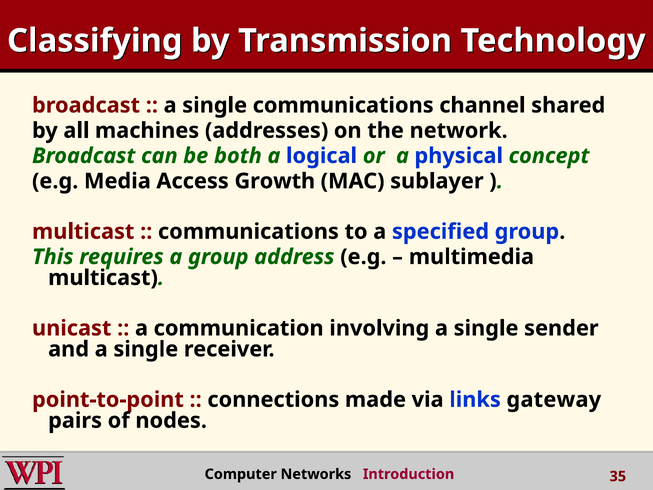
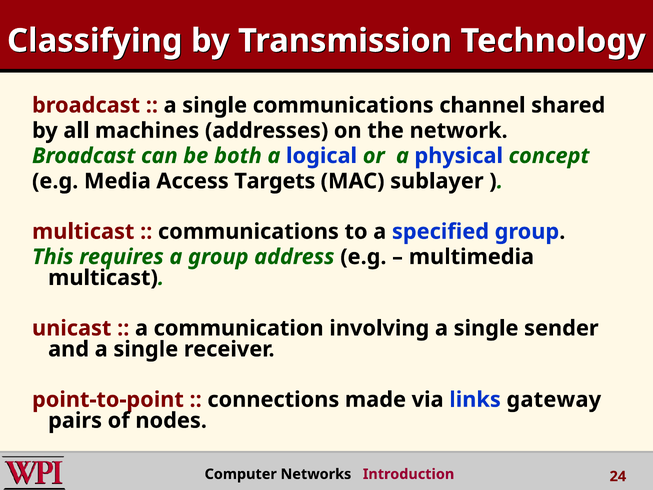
Growth: Growth -> Targets (275, 181)
35: 35 -> 24 (618, 476)
